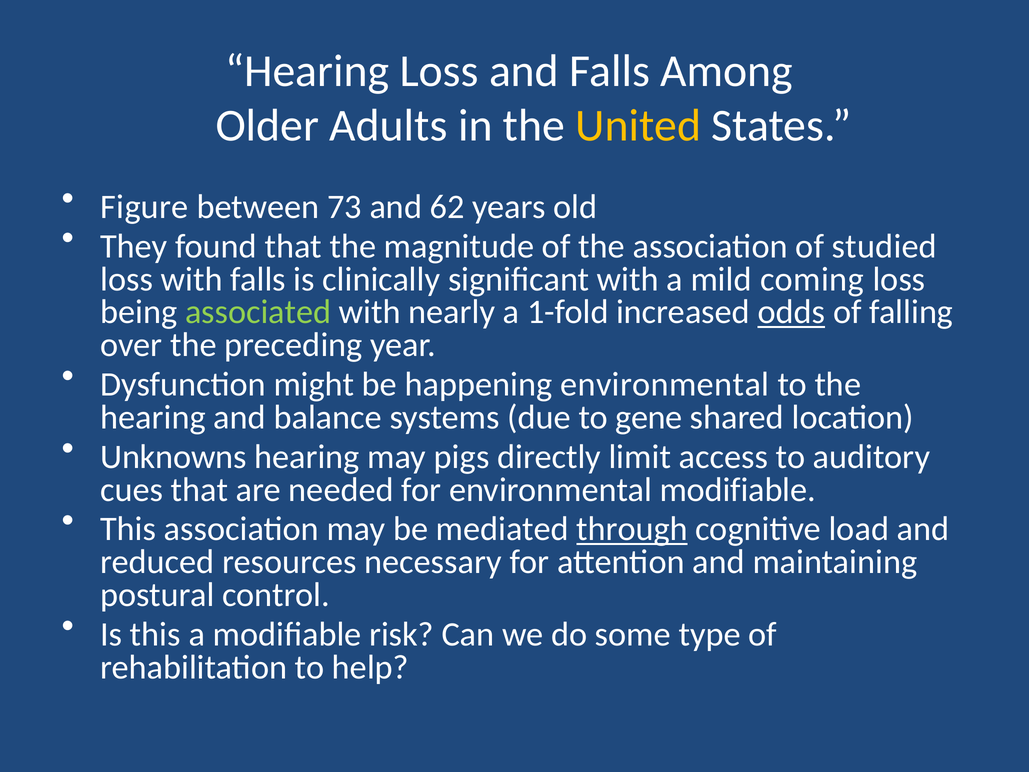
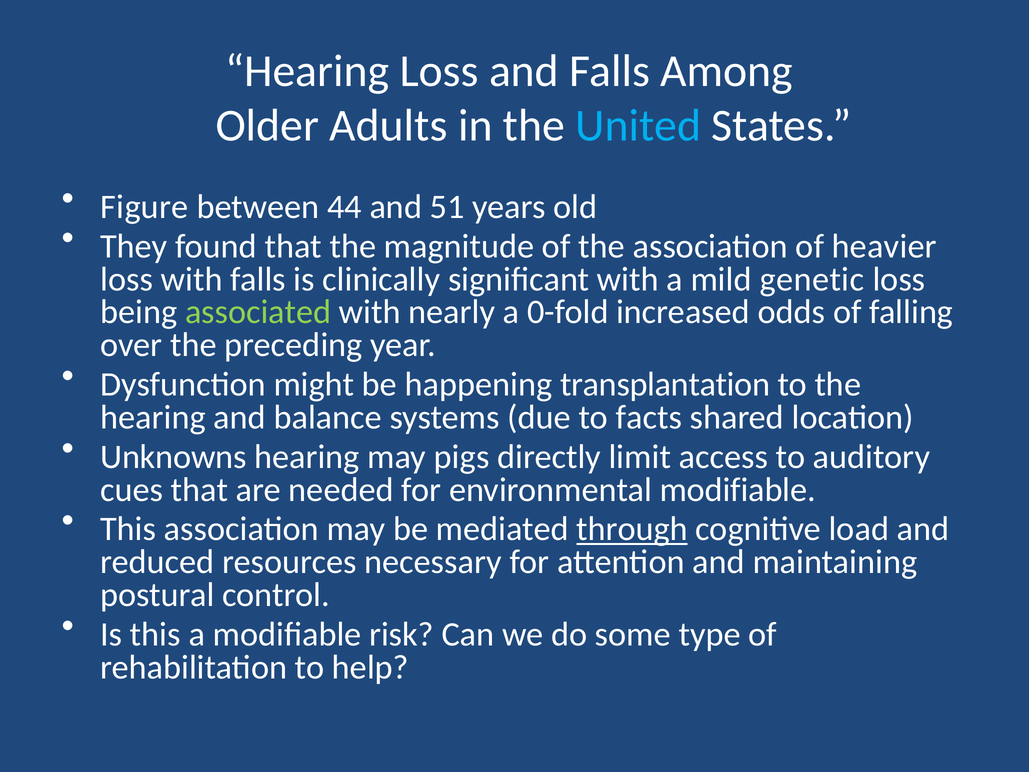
United colour: yellow -> light blue (638, 126)
73: 73 -> 44 (344, 207)
62: 62 -> 51 (447, 207)
studied: studied -> heavier (884, 246)
coming: coming -> genetic (812, 279)
1-fold: 1-fold -> 0-fold (568, 312)
odds underline: present -> none (791, 312)
happening environmental: environmental -> transplantation (665, 384)
gene: gene -> facts (649, 417)
